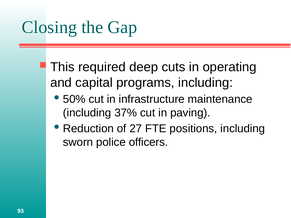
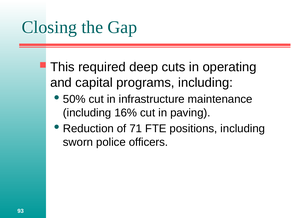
37%: 37% -> 16% (126, 113)
27: 27 -> 71 (136, 129)
